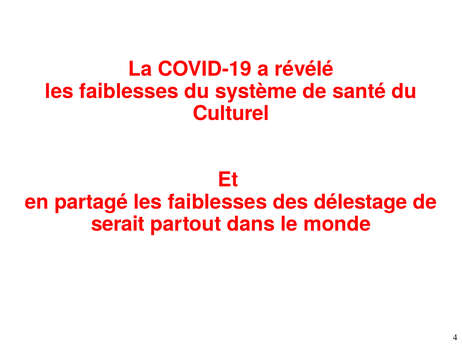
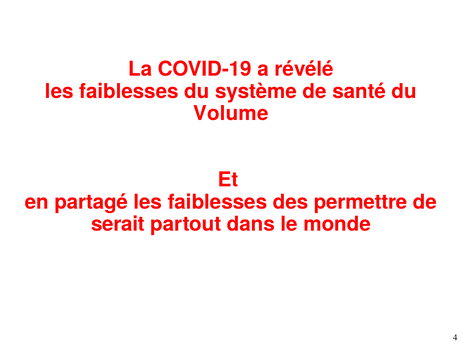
Culturel: Culturel -> Volume (231, 114)
délestage: délestage -> permettre (361, 202)
